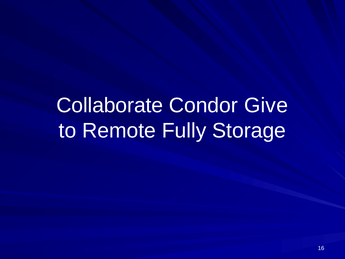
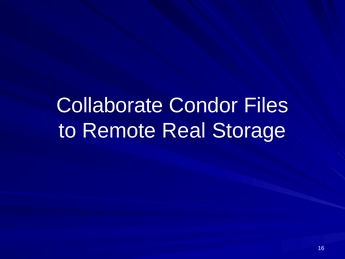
Give: Give -> Files (266, 105)
Fully: Fully -> Real (184, 131)
